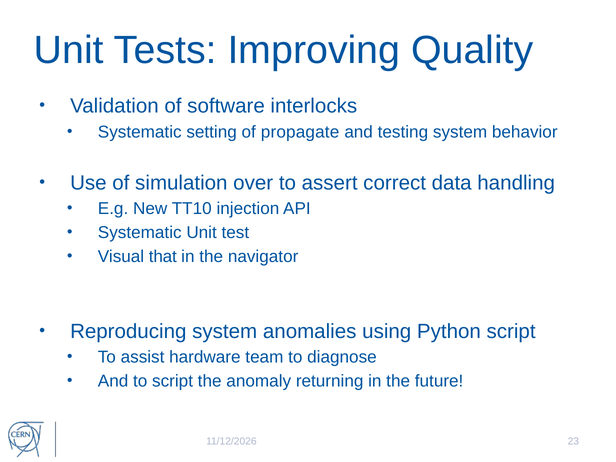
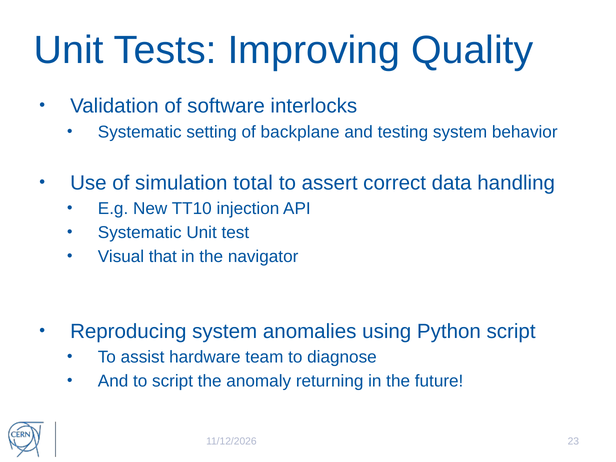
propagate: propagate -> backplane (300, 132)
over: over -> total (253, 183)
